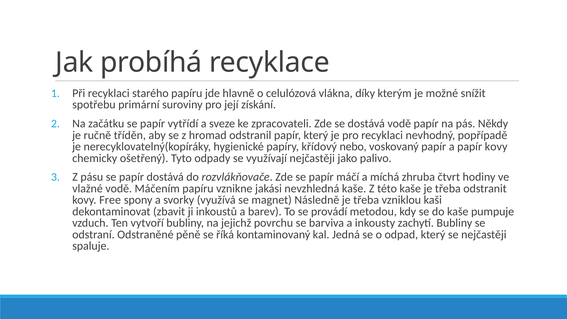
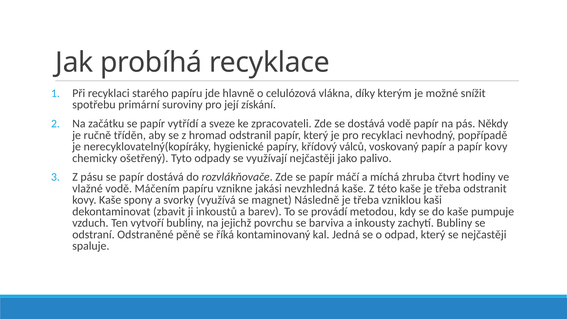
nebo: nebo -> válců (353, 147)
kovy Free: Free -> Kaše (110, 200)
